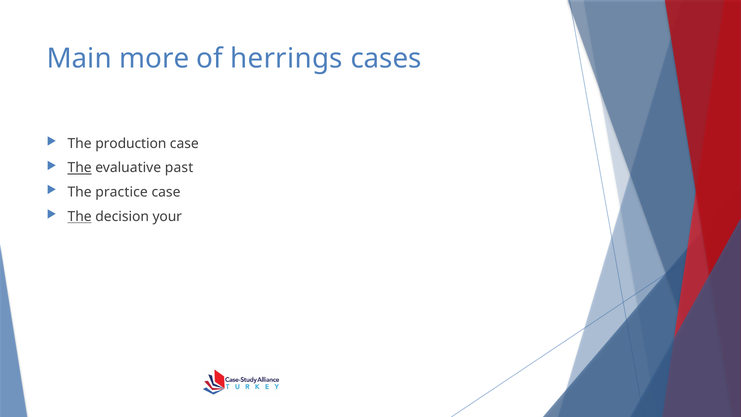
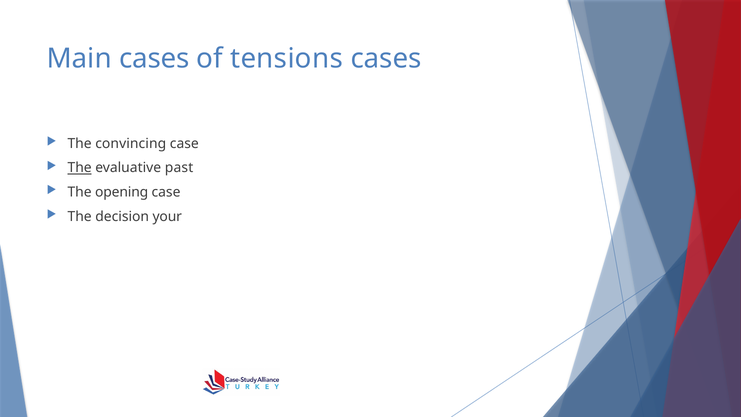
Main more: more -> cases (154, 58)
herrings: herrings -> tensions (287, 58)
production: production -> convincing (131, 143)
practice: practice -> opening (122, 192)
The underline: present -> none (80, 217)
